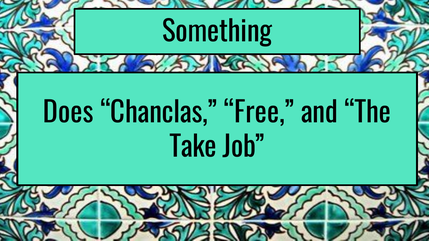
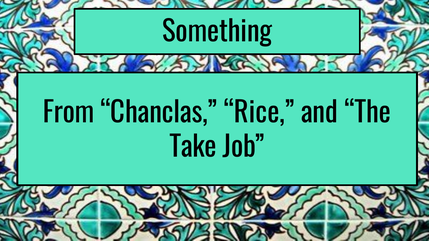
Does: Does -> From (69, 113)
Free: Free -> Rice (259, 113)
